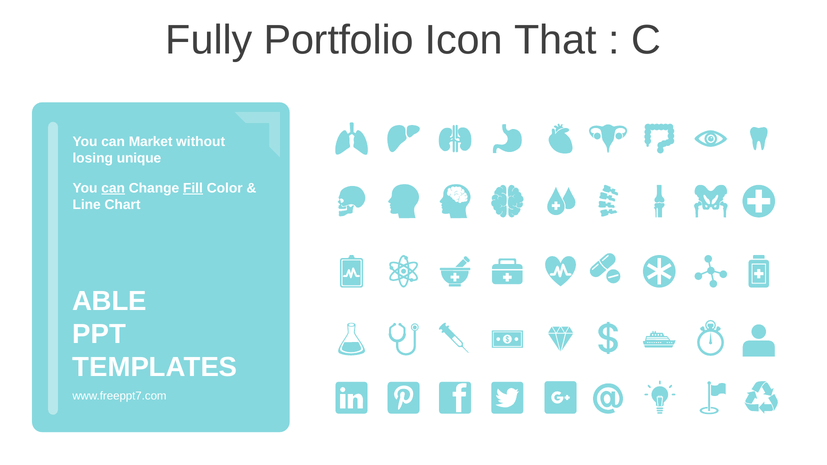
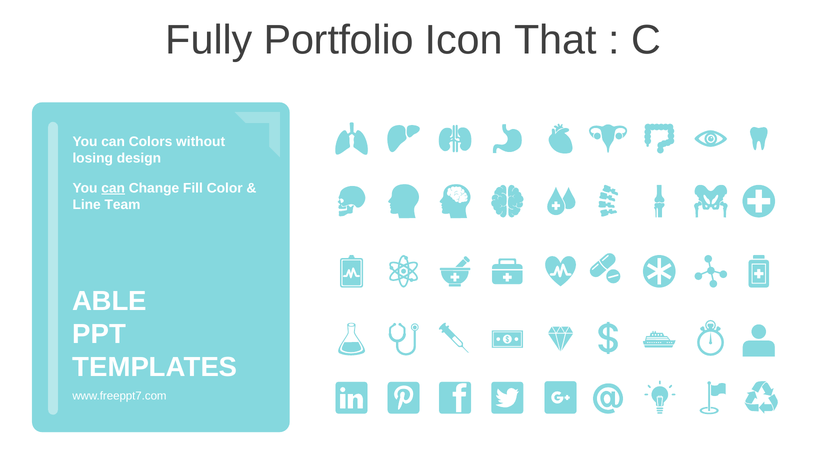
Market: Market -> Colors (151, 142)
unique: unique -> design (139, 159)
Fill underline: present -> none (193, 188)
Chart: Chart -> Team (123, 205)
